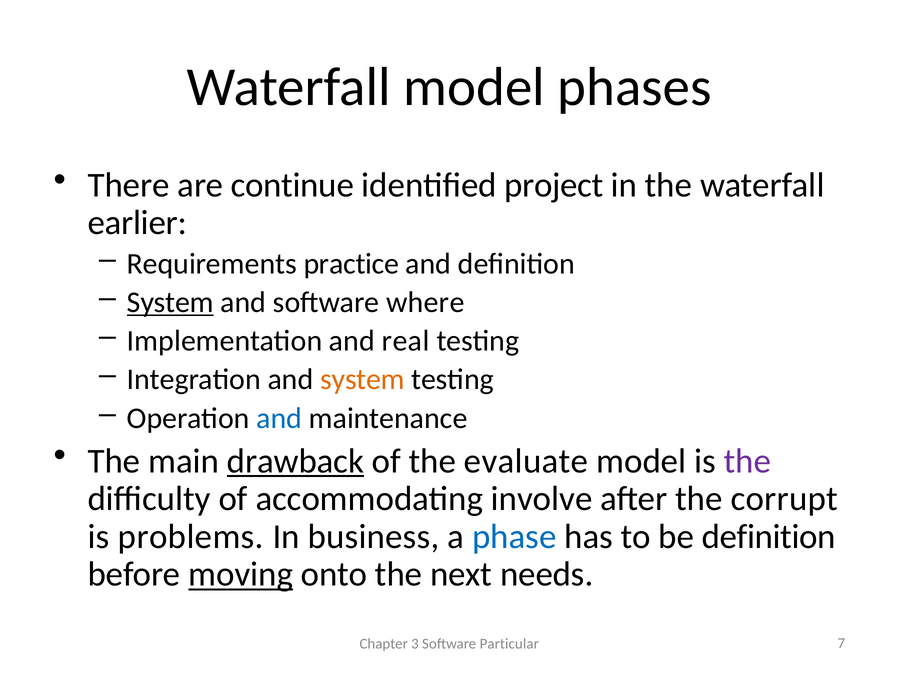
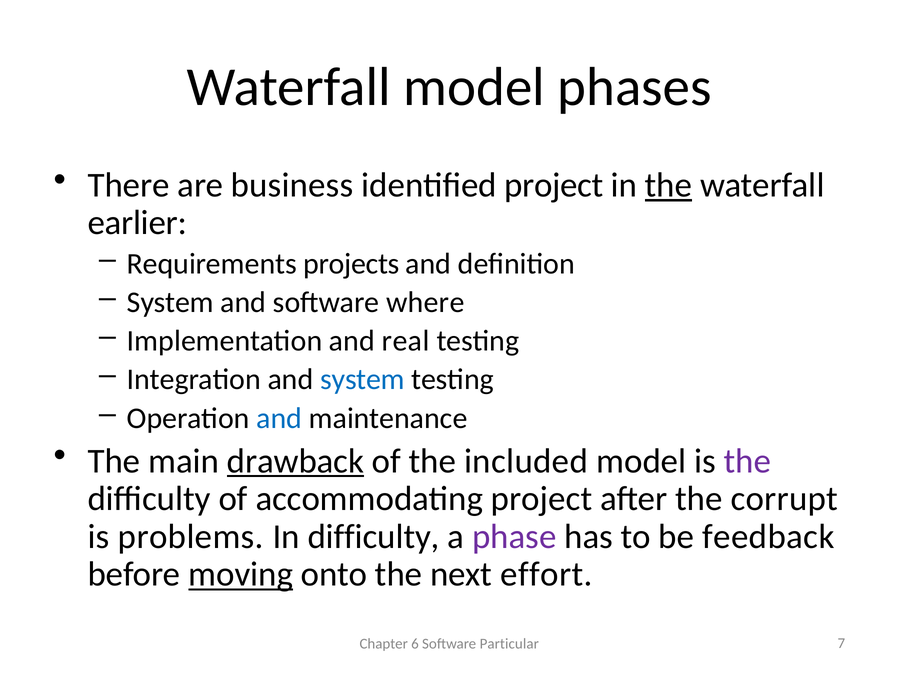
continue: continue -> business (292, 185)
the underline: none -> present (668, 185)
practice: practice -> projects (351, 264)
System underline: present -> none (170, 302)
system colour: orange -> blue (363, 380)
evaluate: evaluate -> included (526, 461)
accommodating involve: involve -> project (542, 499)
In business: business -> difficulty (374, 537)
phase colour: blue -> purple (514, 537)
be definition: definition -> feedback (768, 537)
needs: needs -> effort (546, 575)
3: 3 -> 6 (415, 644)
